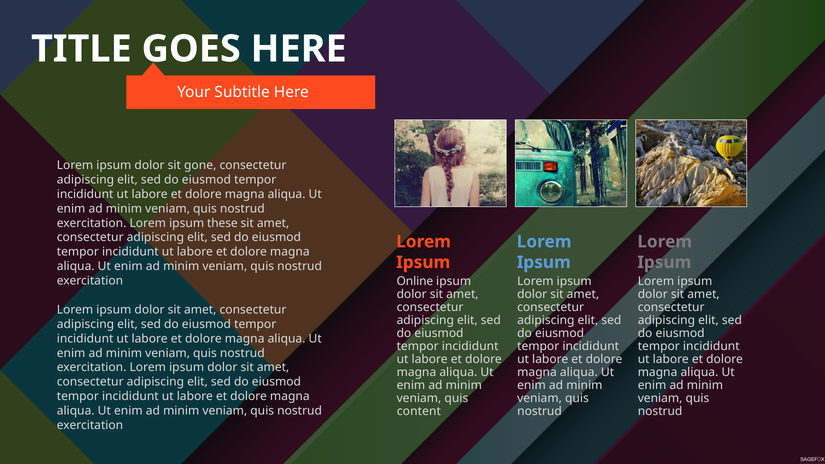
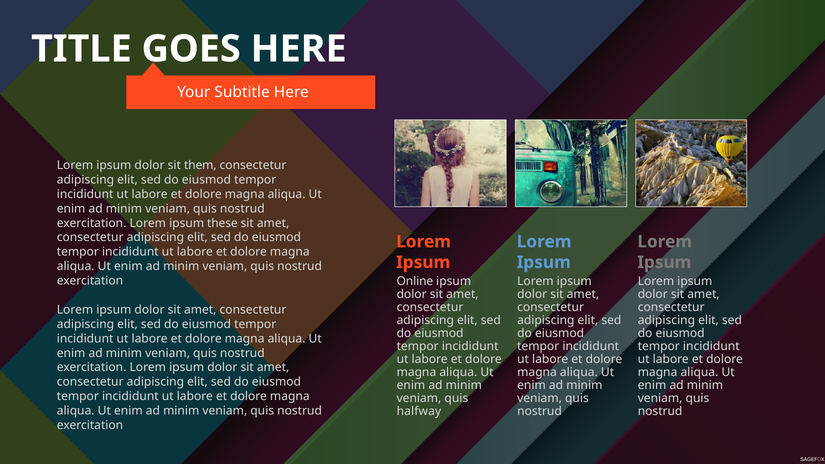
gone: gone -> them (200, 165)
content: content -> halfway (419, 412)
